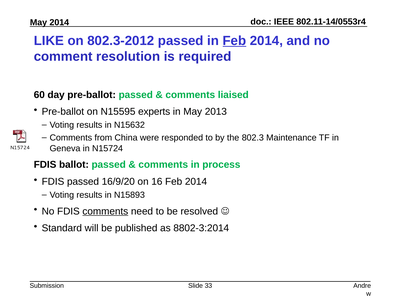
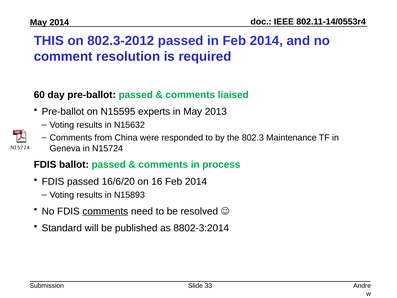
LIKE: LIKE -> THIS (49, 41)
Feb underline: present -> none (234, 41)
16/9/20: 16/9/20 -> 16/6/20 (118, 181)
